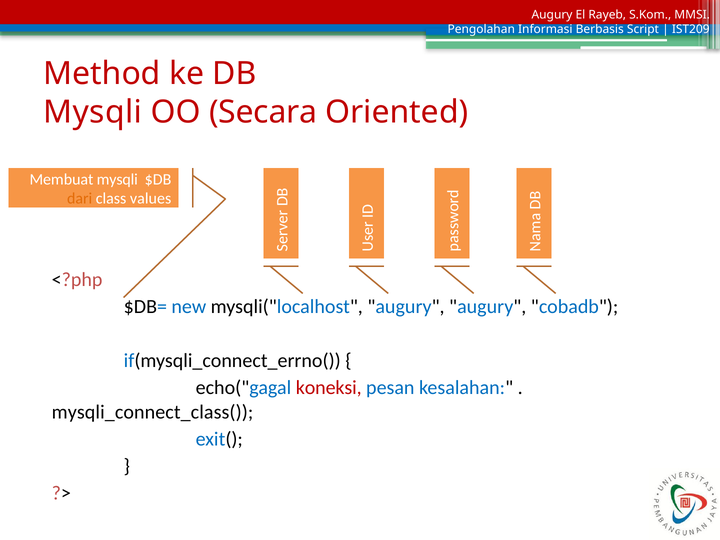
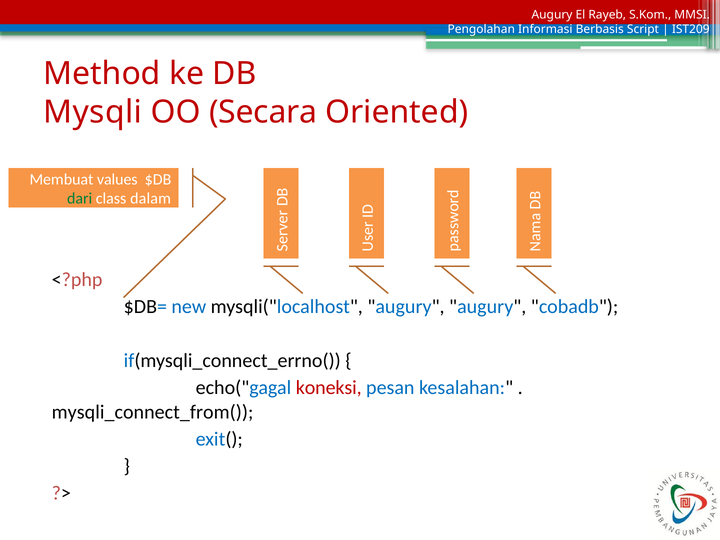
Membuat mysqli: mysqli -> values (117, 179)
dari colour: orange -> green (80, 198)
values: values -> dalam (151, 198)
mysqli_connect_class(: mysqli_connect_class( -> mysqli_connect_from( (153, 412)
